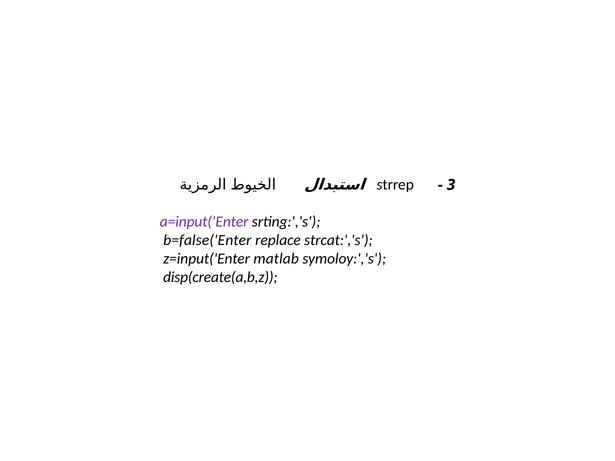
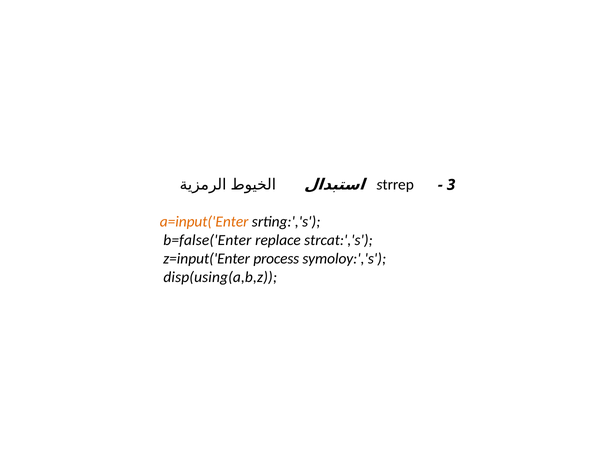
a=input('Enter colour: purple -> orange (204, 222)
matlab: matlab -> process (276, 259)
disp(create(a,b,z: disp(create(a,b,z -> disp(using(a,b,z (220, 277)
